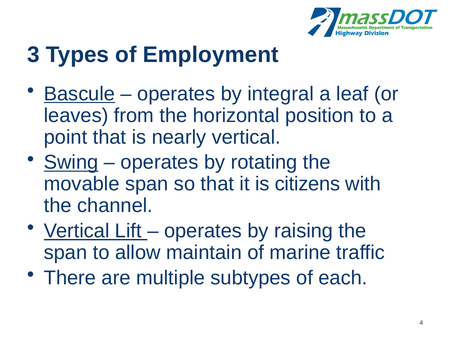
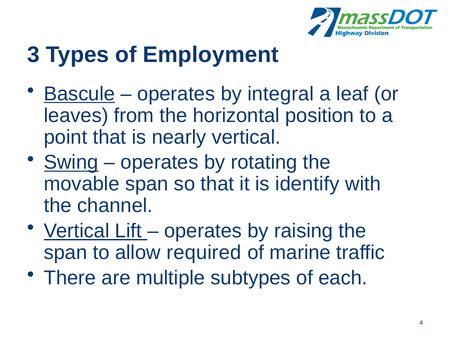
citizens: citizens -> identify (307, 184)
maintain: maintain -> required (204, 252)
